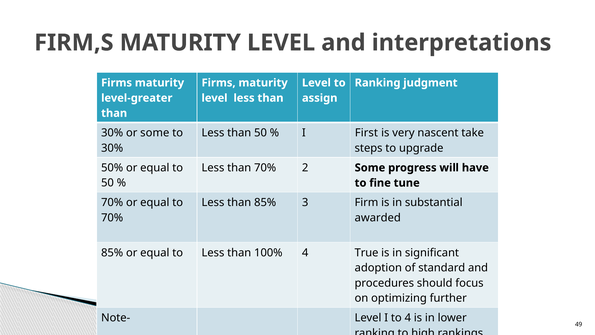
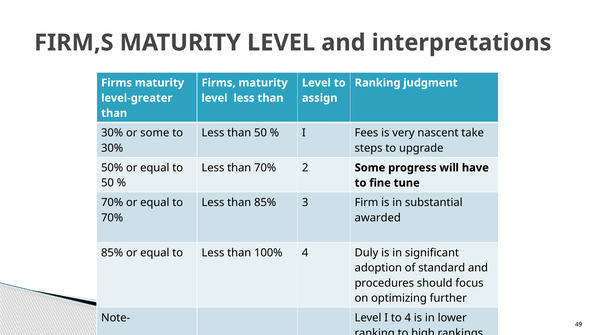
First: First -> Fees (366, 133)
True: True -> Duly (366, 252)
